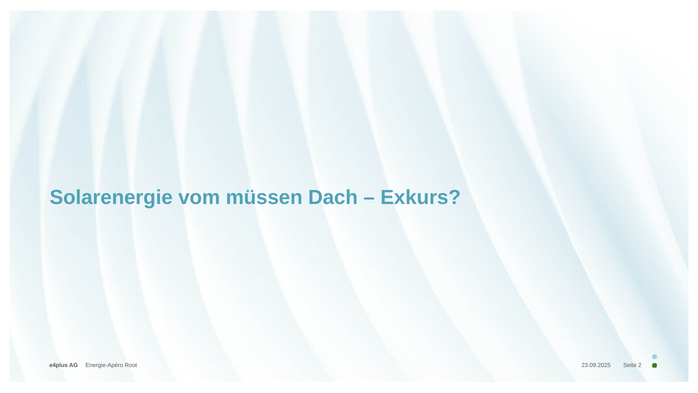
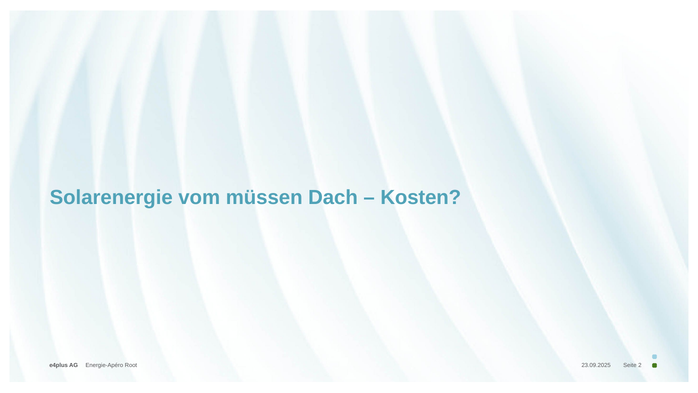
Exkurs: Exkurs -> Kosten (421, 197)
